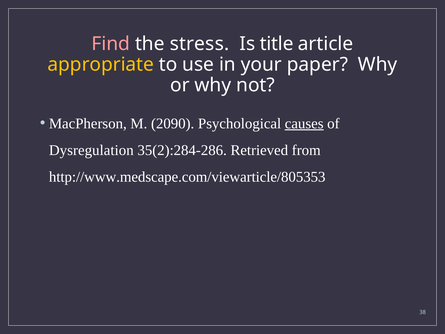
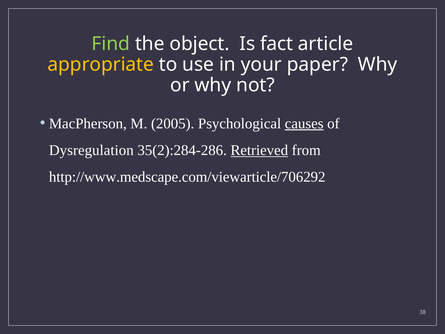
Find colour: pink -> light green (111, 44)
stress: stress -> object (200, 44)
title: title -> fact (277, 44)
2090: 2090 -> 2005 (173, 123)
Retrieved underline: none -> present (259, 150)
http://www.medscape.com/viewarticle/805353: http://www.medscape.com/viewarticle/805353 -> http://www.medscape.com/viewarticle/706292 (187, 177)
